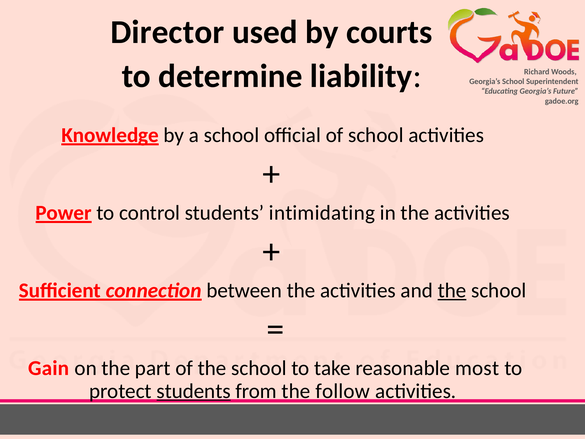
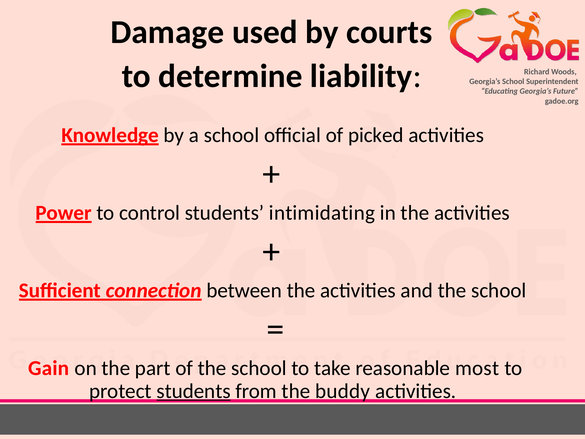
Director: Director -> Damage (167, 32)
of school: school -> picked (376, 135)
the underline: present -> none (452, 290)
follow: follow -> buddy (343, 391)
